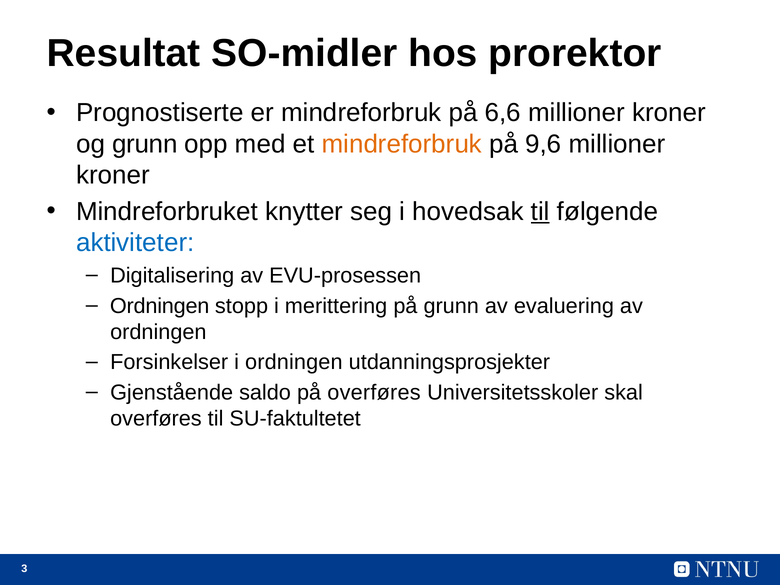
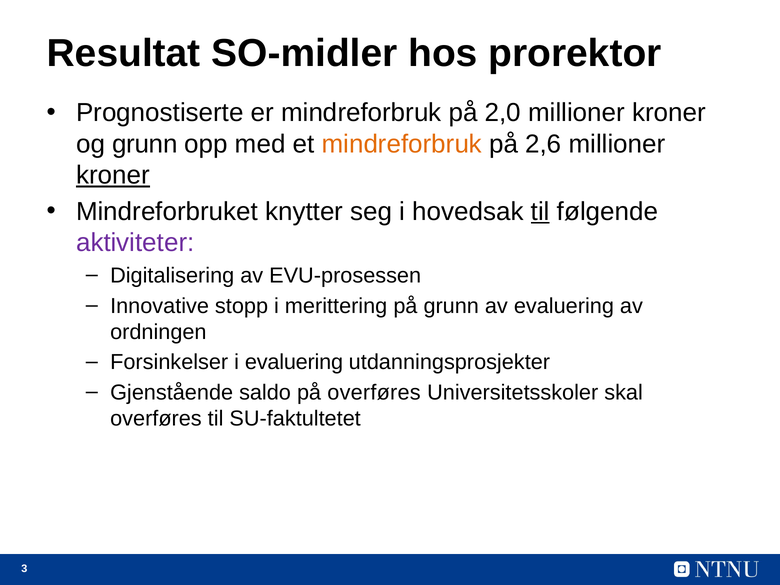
6,6: 6,6 -> 2,0 (503, 113)
9,6: 9,6 -> 2,6 (543, 144)
kroner underline: none -> present (113, 175)
aktiviteter colour: blue -> purple (135, 243)
Ordningen: Ordningen -> Innovative (160, 306)
i ordningen: ordningen -> evaluering (294, 362)
